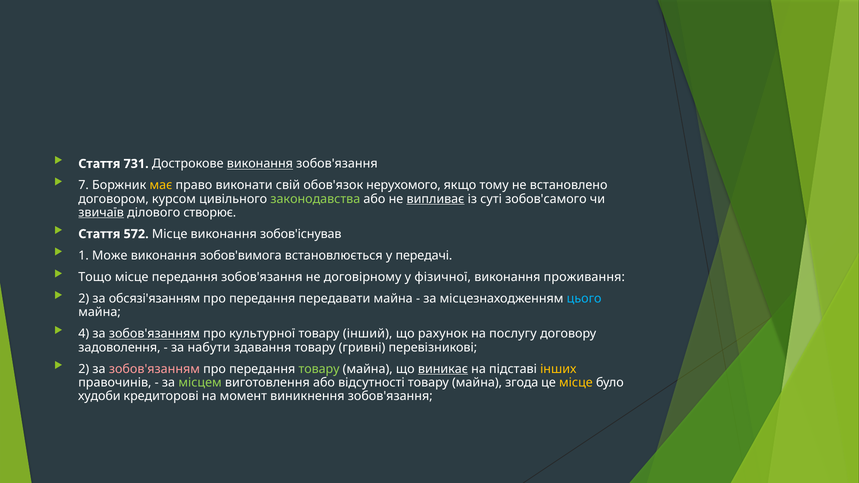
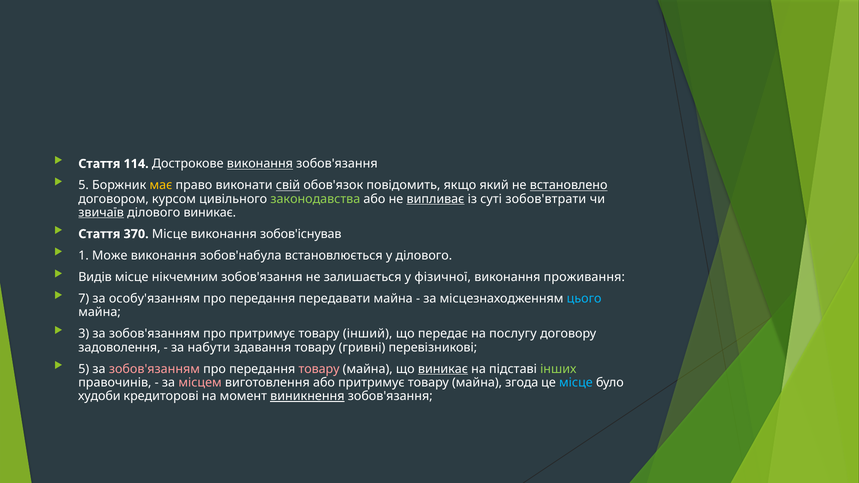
731: 731 -> 114 (136, 164)
7: 7 -> 5 (84, 185)
свій underline: none -> present (288, 185)
нерухомого: нерухомого -> повідомить (403, 185)
тому: тому -> який (494, 185)
встановлено underline: none -> present (569, 185)
зобов'самого: зобов'самого -> зобов'втрати (546, 199)
ділового створює: створює -> виникає (210, 213)
572: 572 -> 370 (136, 234)
зобов'вимога: зобов'вимога -> зобов'набула (241, 256)
у передачі: передачі -> ділового (424, 256)
Тощо: Тощо -> Видів (95, 277)
місце передання: передання -> нікчемним (185, 277)
договірному: договірному -> залишається (363, 277)
2: 2 -> 7 (84, 299)
обсязі'язанням: обсязі'язанням -> особу'язанням (154, 299)
4: 4 -> 3 (84, 334)
зобов'язанням underline: present -> none (154, 334)
про культурної: культурної -> притримує (262, 334)
рахунок: рахунок -> передає (443, 334)
2: 2 -> 5 (84, 369)
товару colour: light green -> pink (319, 369)
інших colour: yellow -> light green (558, 369)
місцем colour: light green -> pink (200, 383)
або відсутності: відсутності -> притримує (371, 383)
місце colour: yellow -> light blue (576, 383)
виникнення underline: none -> present (307, 396)
